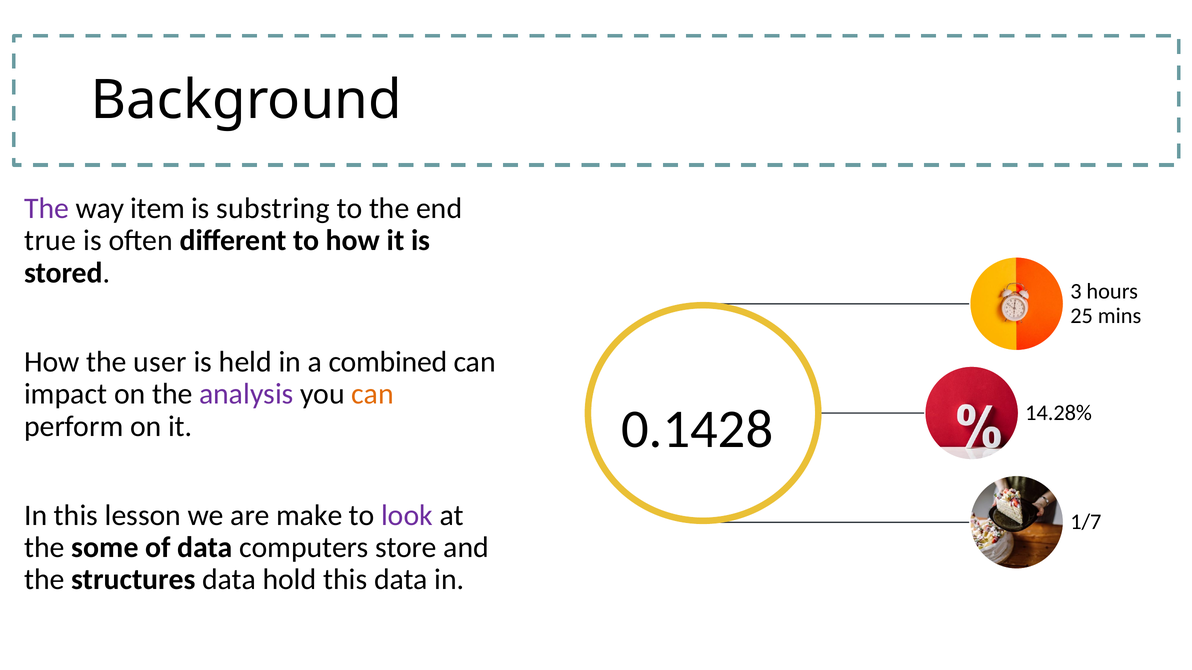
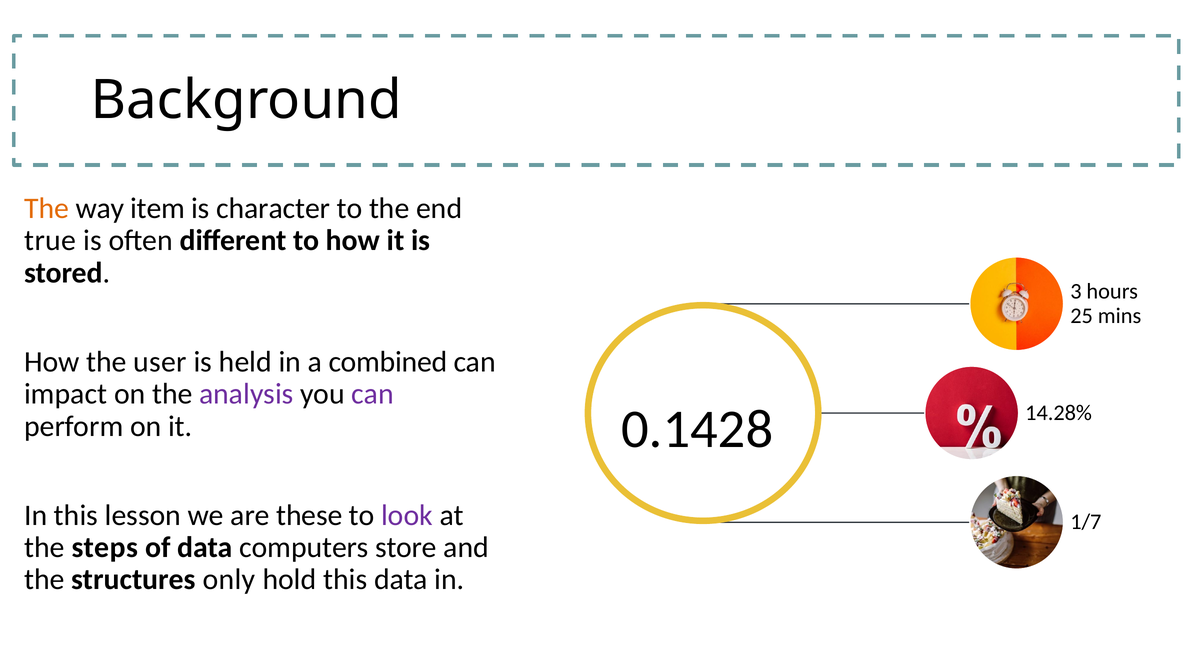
The colour: purple -> orange (47, 209)
substring: substring -> character (273, 209)
can colour: orange -> purple (373, 394)
make: make -> these (309, 516)
some: some -> steps (105, 548)
structures data: data -> only (229, 580)
